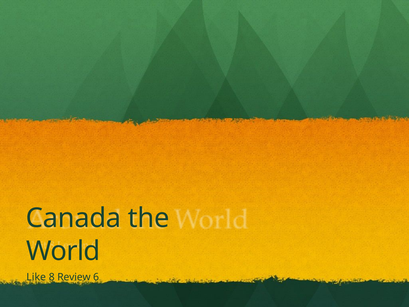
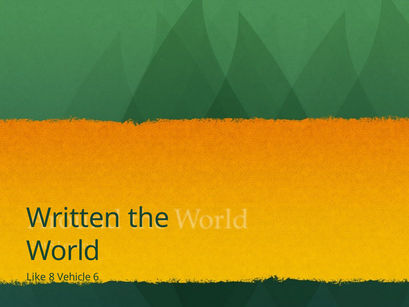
Canada: Canada -> Written (73, 218)
Review: Review -> Vehicle (74, 277)
